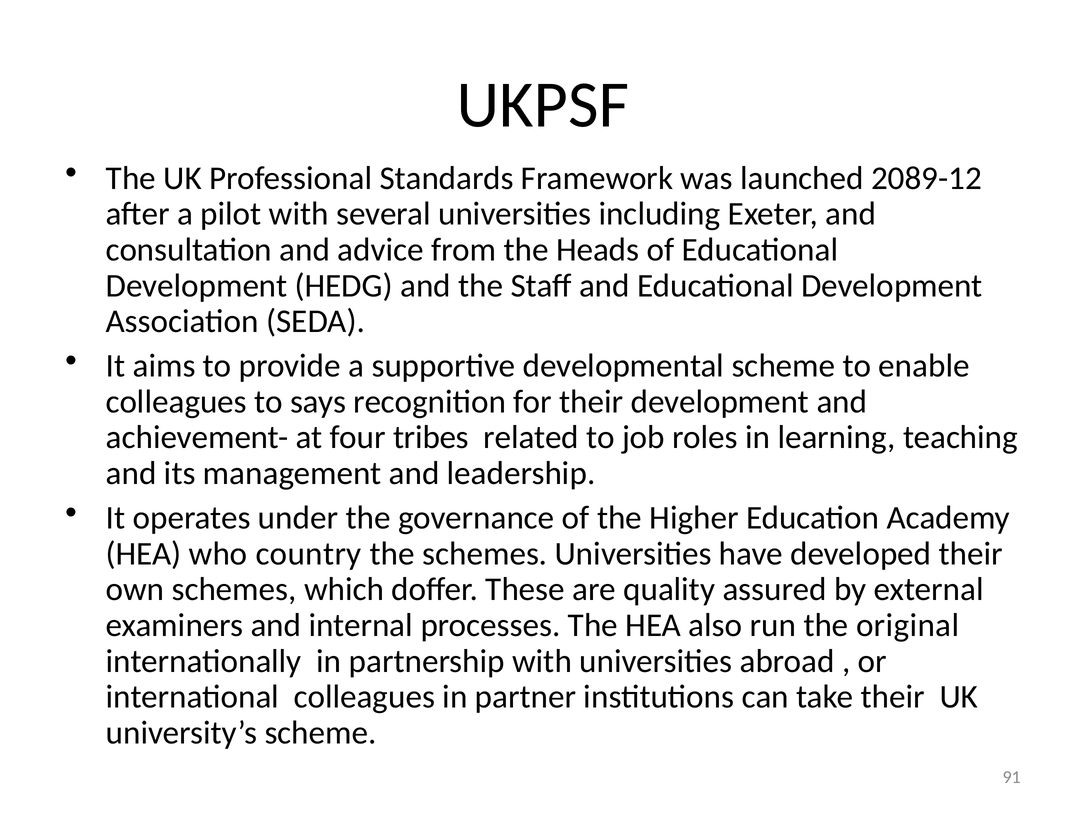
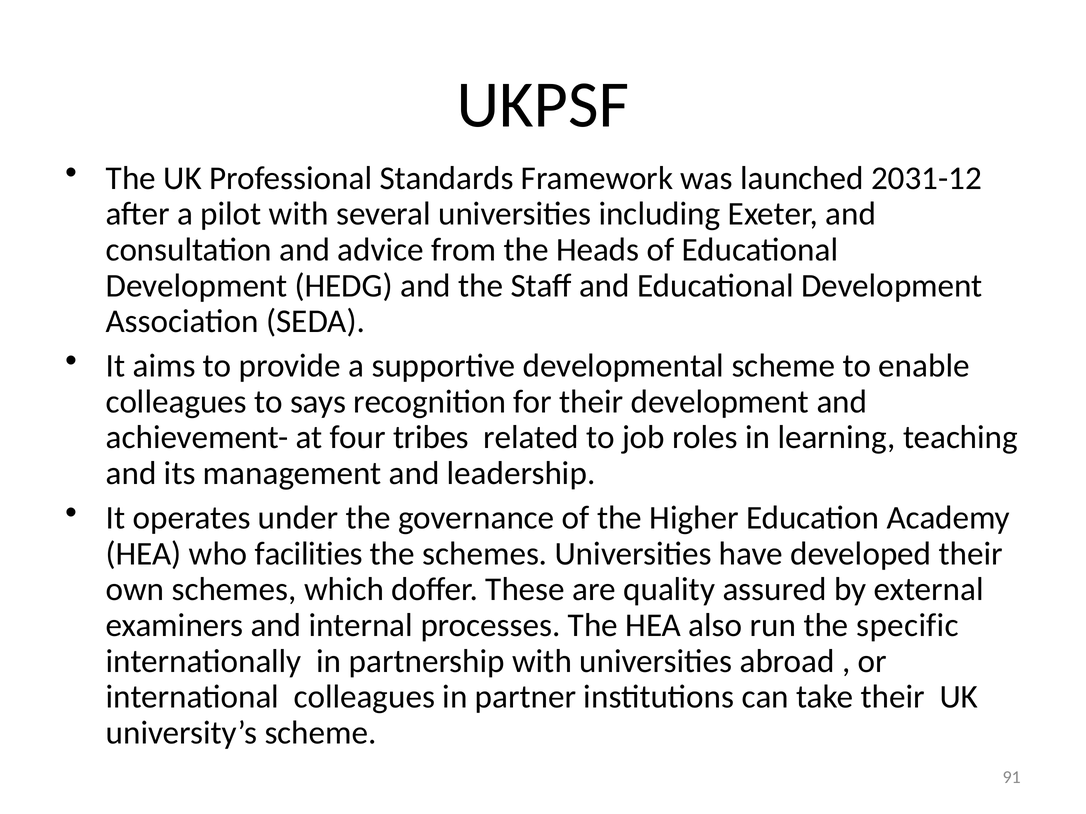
2089-12: 2089-12 -> 2031-12 (927, 178)
country: country -> facilities (309, 554)
original: original -> specific (908, 626)
